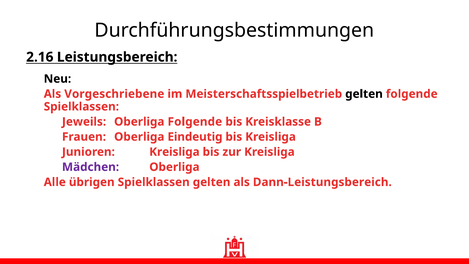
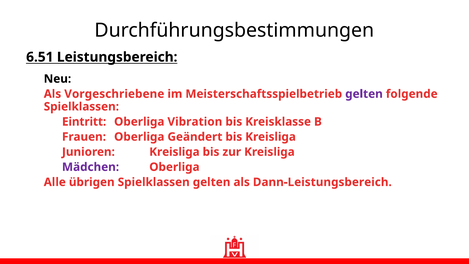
2.16: 2.16 -> 6.51 (40, 57)
gelten colour: black -> purple (364, 94)
Jeweils: Jeweils -> Eintritt (84, 122)
Oberliga Folgende: Folgende -> Vibration (195, 122)
Eindeutig: Eindeutig -> Geändert (195, 137)
